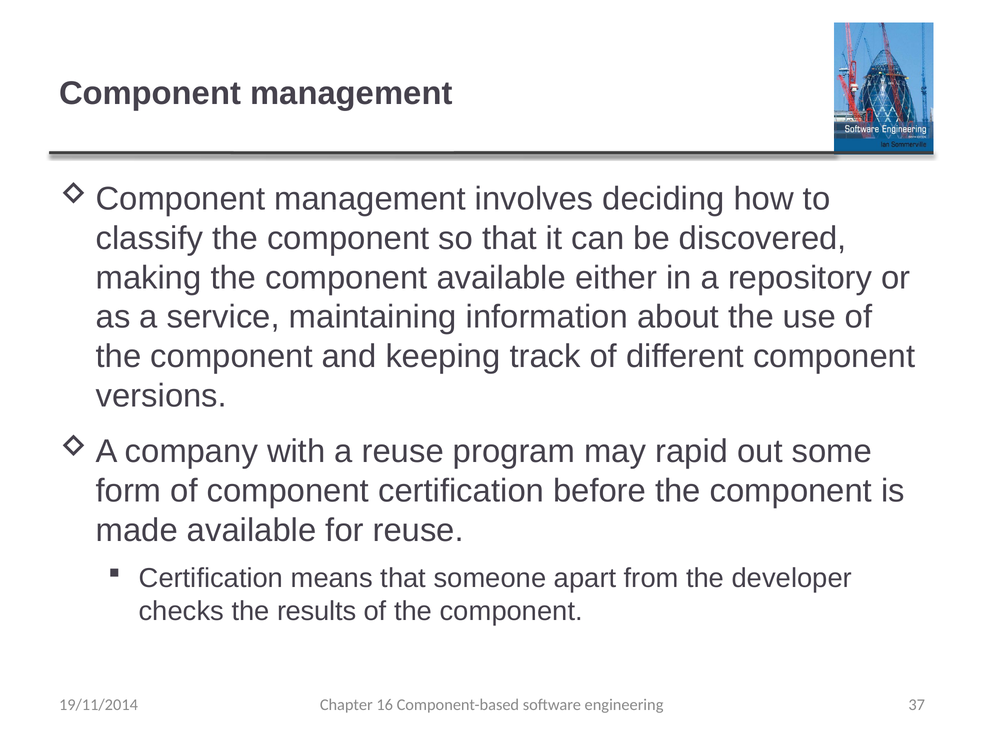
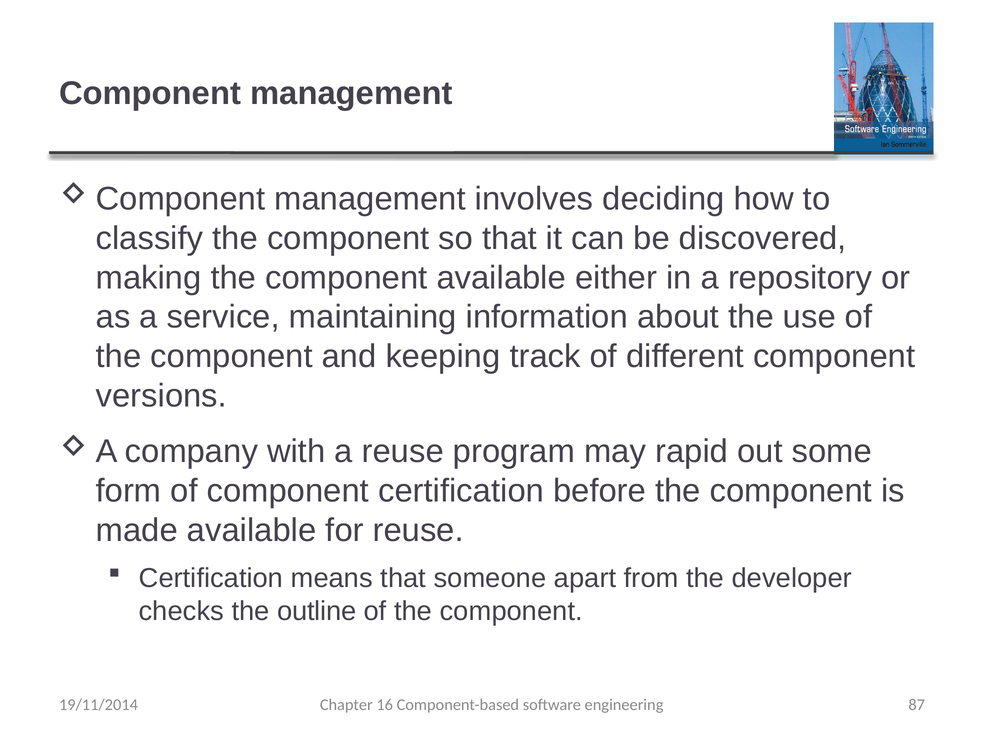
results: results -> outline (317, 611)
37: 37 -> 87 (917, 705)
